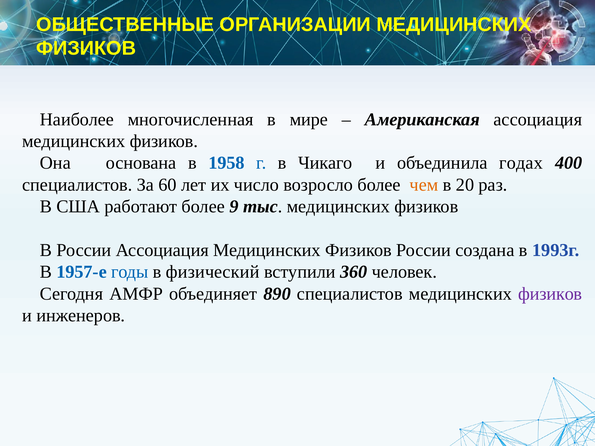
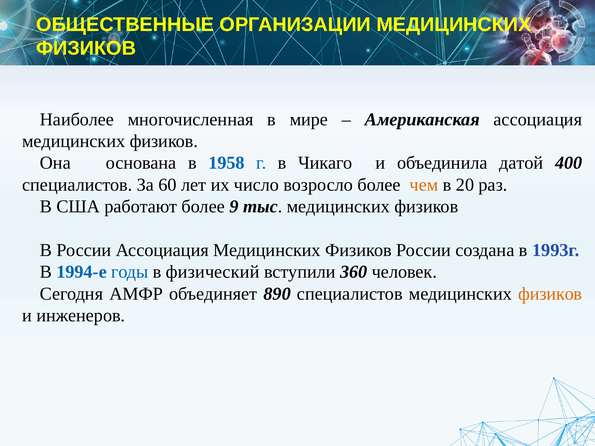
годах: годах -> датой (521, 163)
1957-е: 1957-е -> 1994-е (82, 272)
физиков colour: purple -> orange (550, 294)
